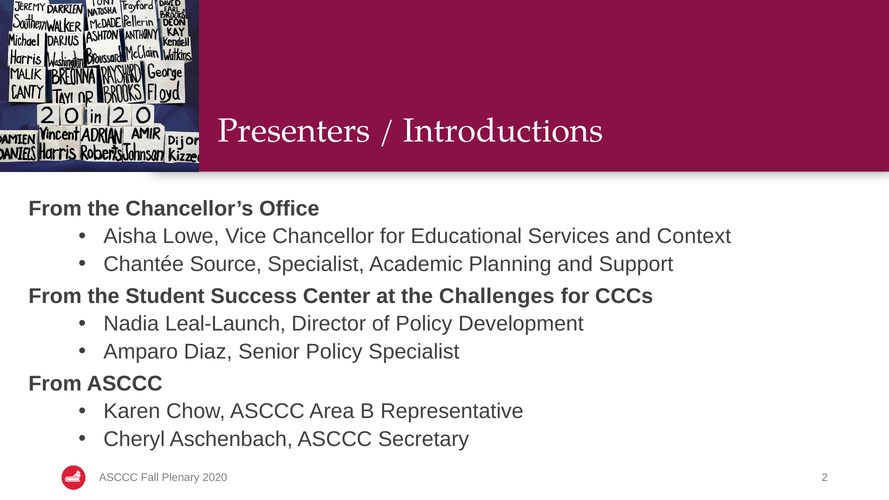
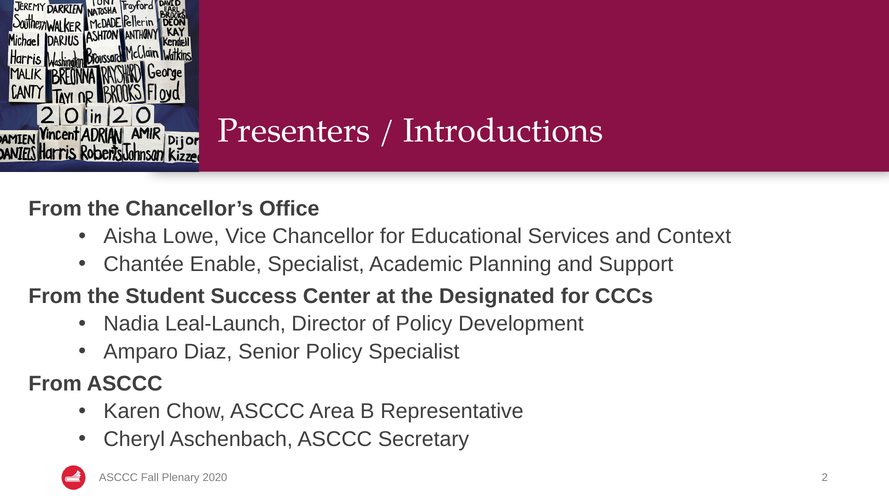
Source: Source -> Enable (226, 264)
Challenges: Challenges -> Designated (497, 296)
